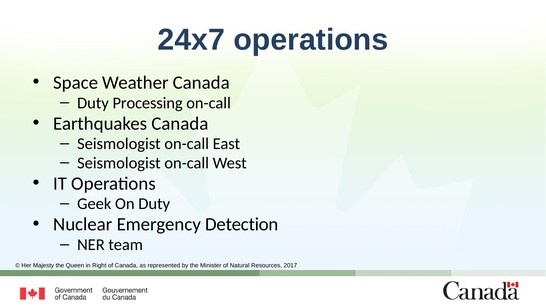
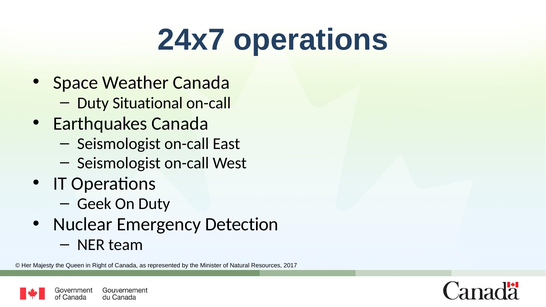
Processing: Processing -> Situational (148, 103)
